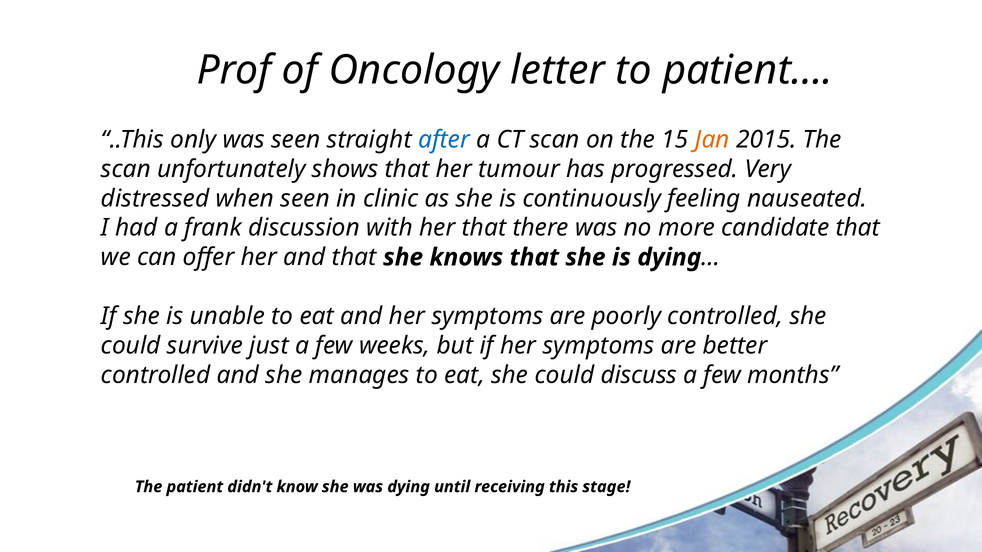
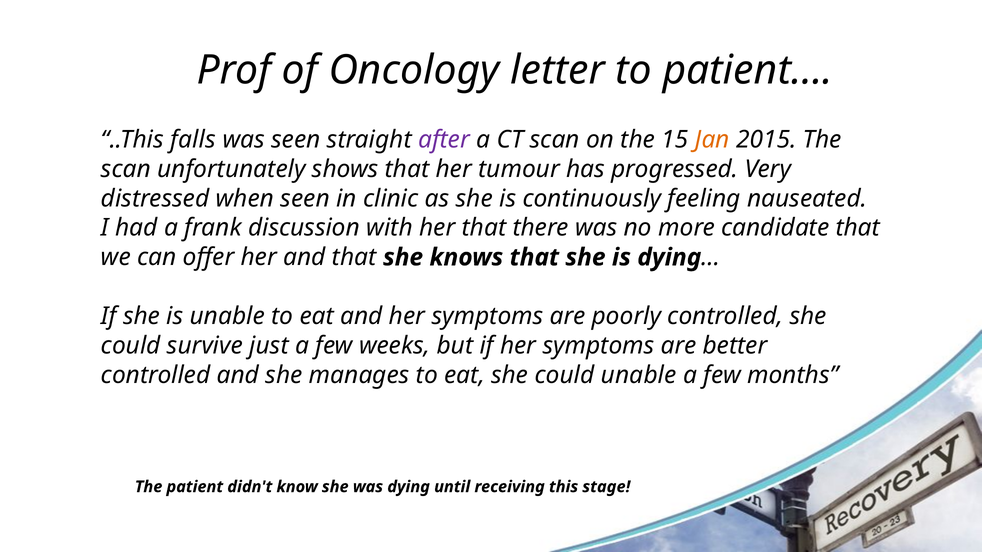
only: only -> falls (193, 140)
after colour: blue -> purple (444, 140)
could discuss: discuss -> unable (639, 375)
